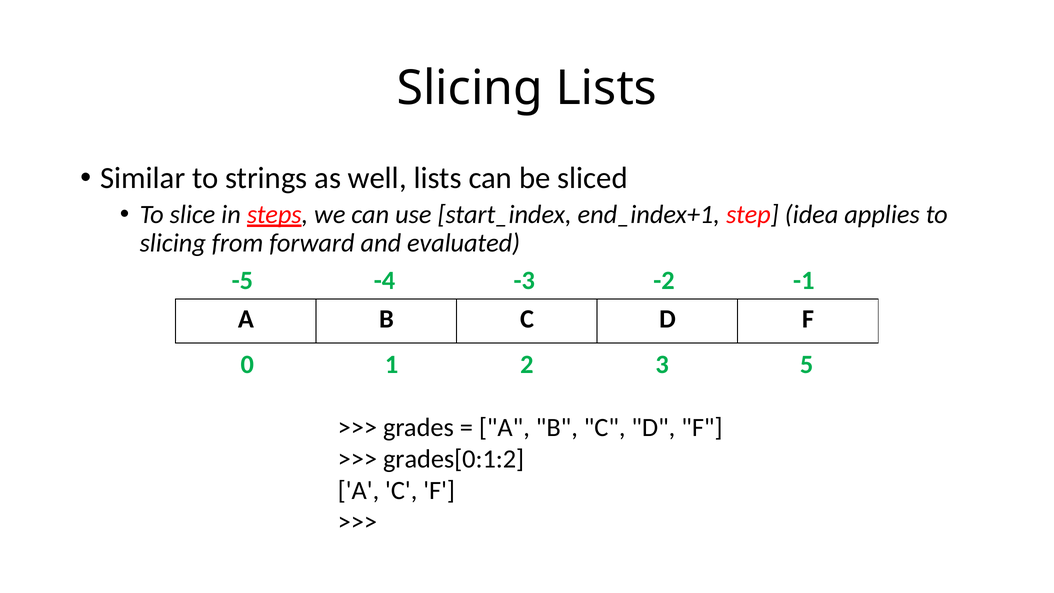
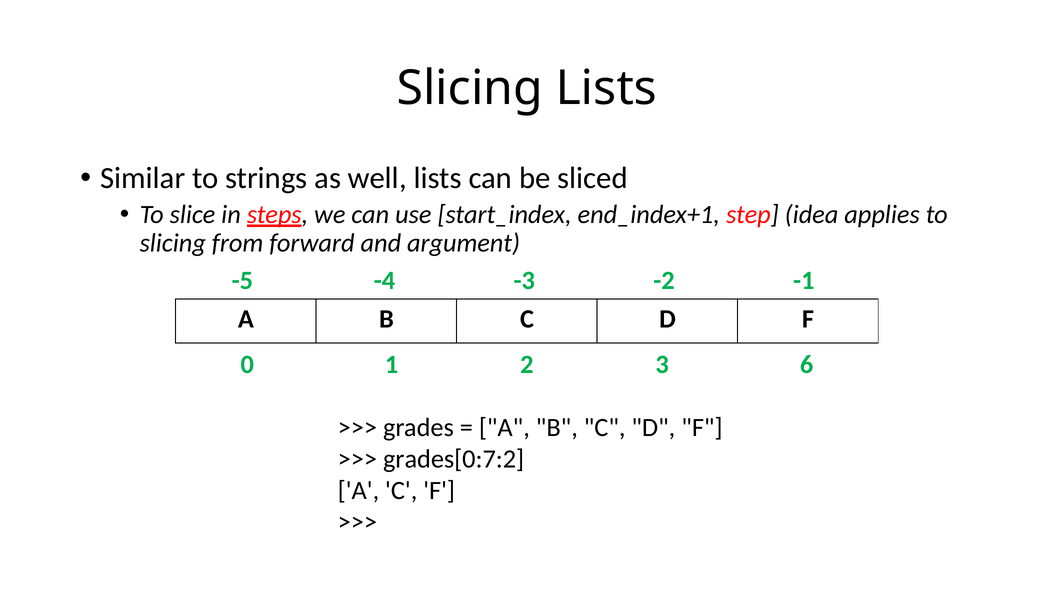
evaluated: evaluated -> argument (464, 243)
5: 5 -> 6 (807, 364)
grades[0:1:2: grades[0:1:2 -> grades[0:7:2 (454, 459)
